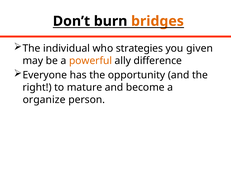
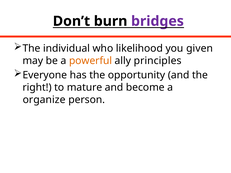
bridges colour: orange -> purple (157, 21)
strategies: strategies -> likelihood (139, 48)
difference: difference -> principles (158, 61)
